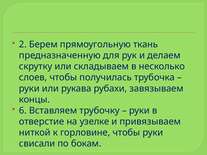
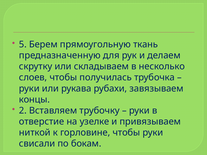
2: 2 -> 5 (23, 44)
6: 6 -> 2 (23, 111)
